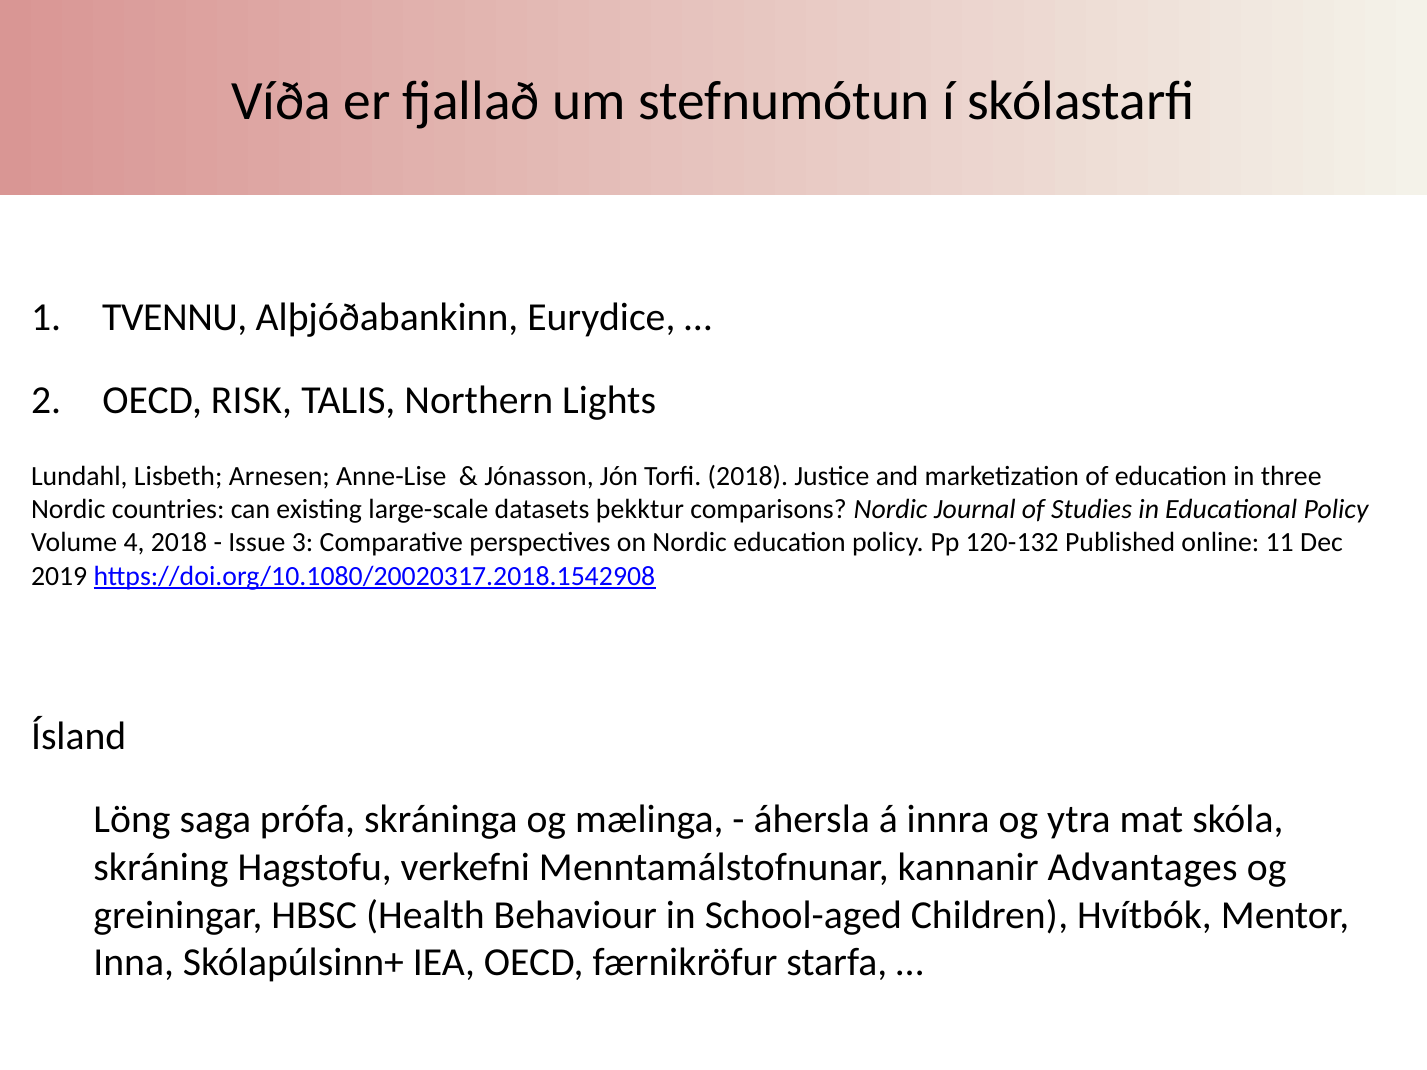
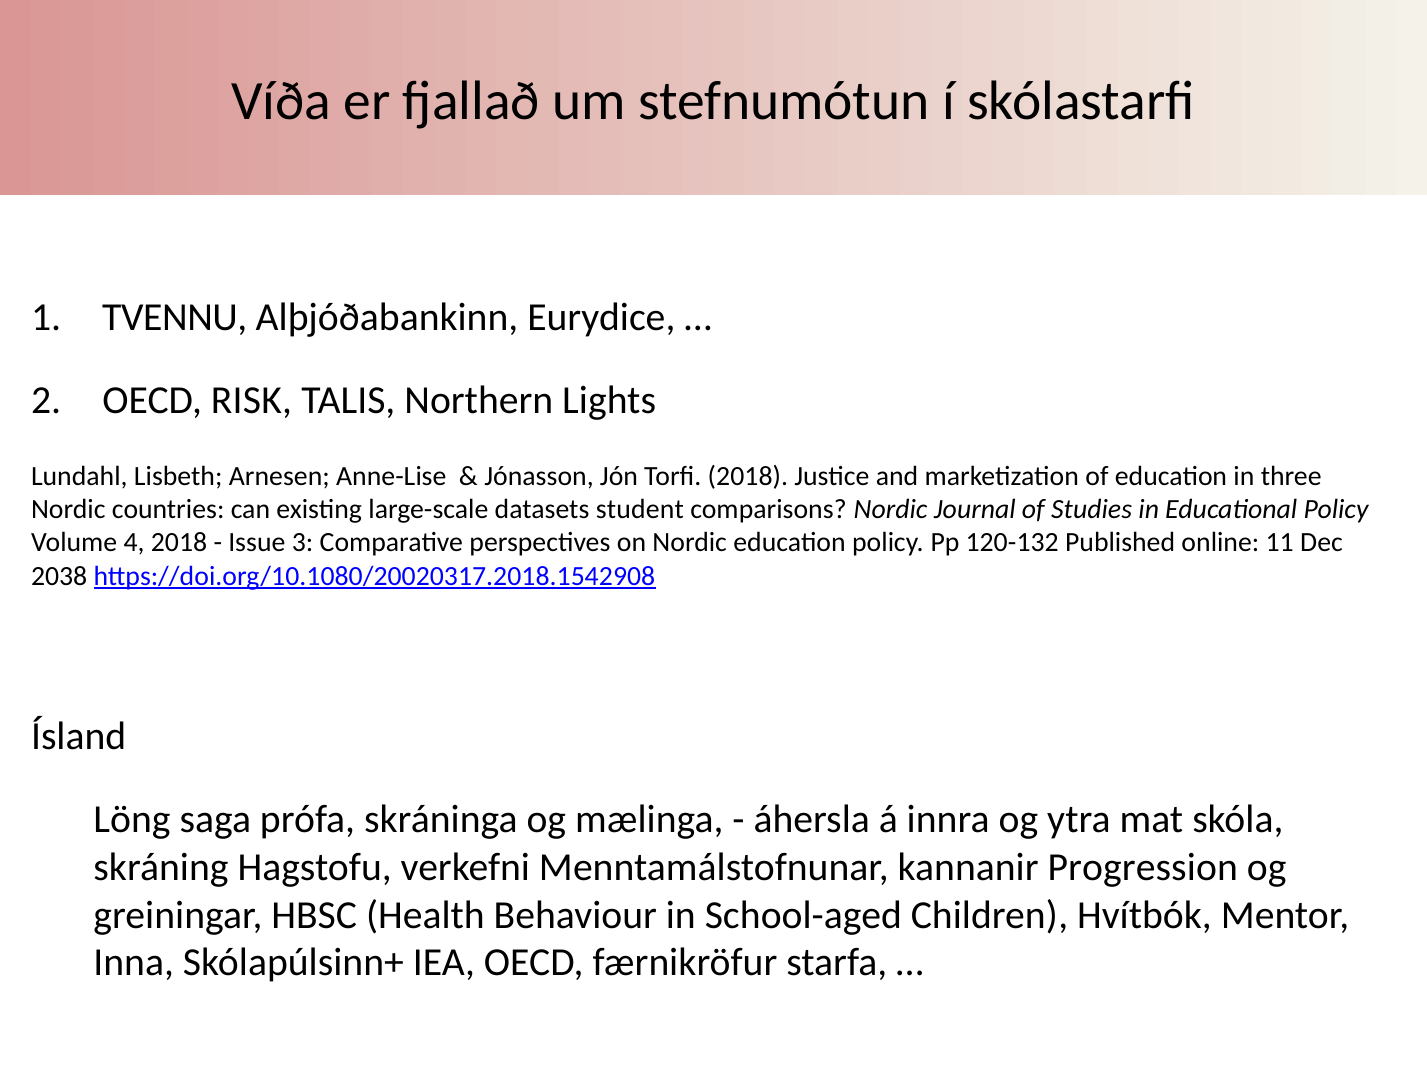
þekktur: þekktur -> student (640, 509)
2019: 2019 -> 2038 (59, 576)
Advantages: Advantages -> Progression (1143, 868)
